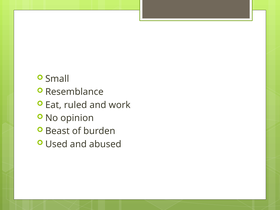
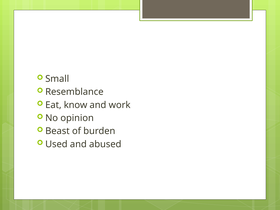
ruled: ruled -> know (76, 105)
